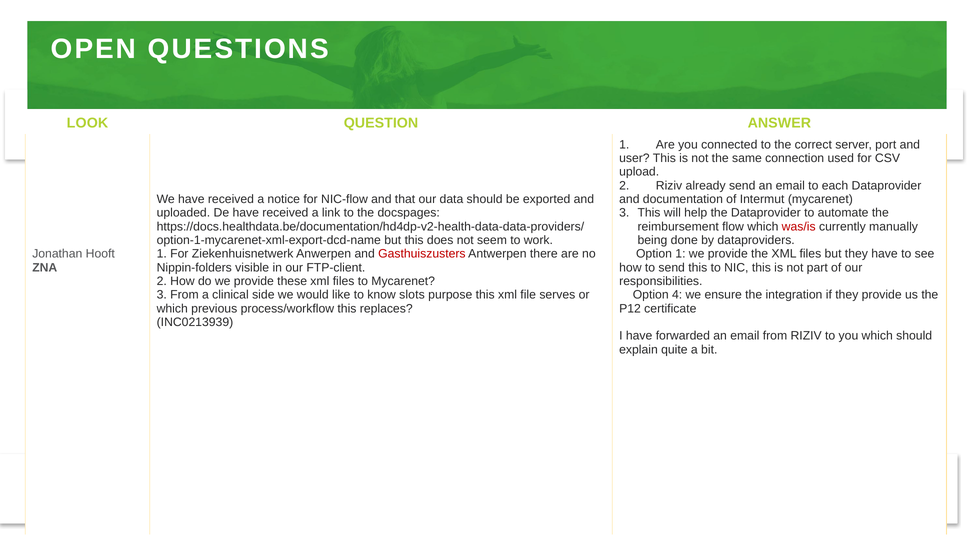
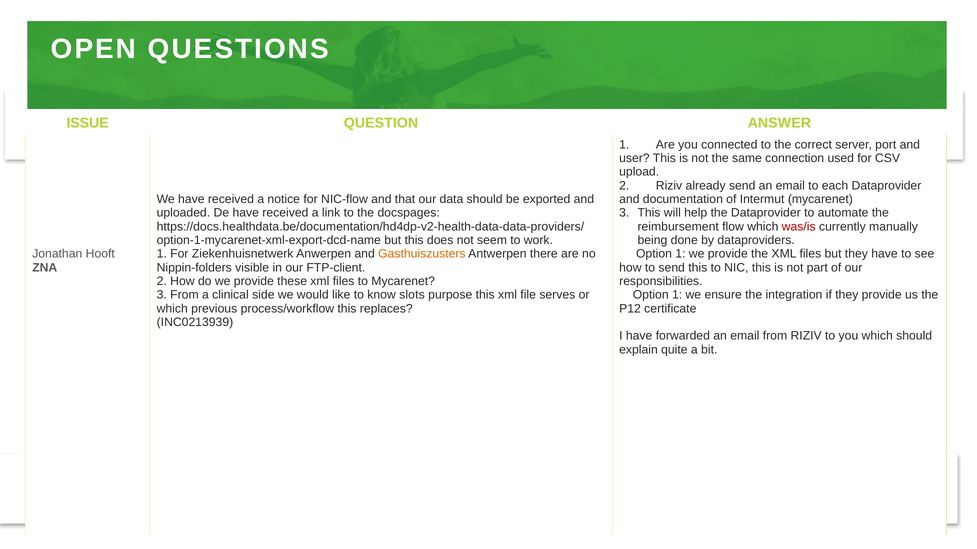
LOOK: LOOK -> ISSUE (88, 123)
Gasthuiszusters colour: red -> orange (422, 254)
4: 4 -> 1 (677, 295)
